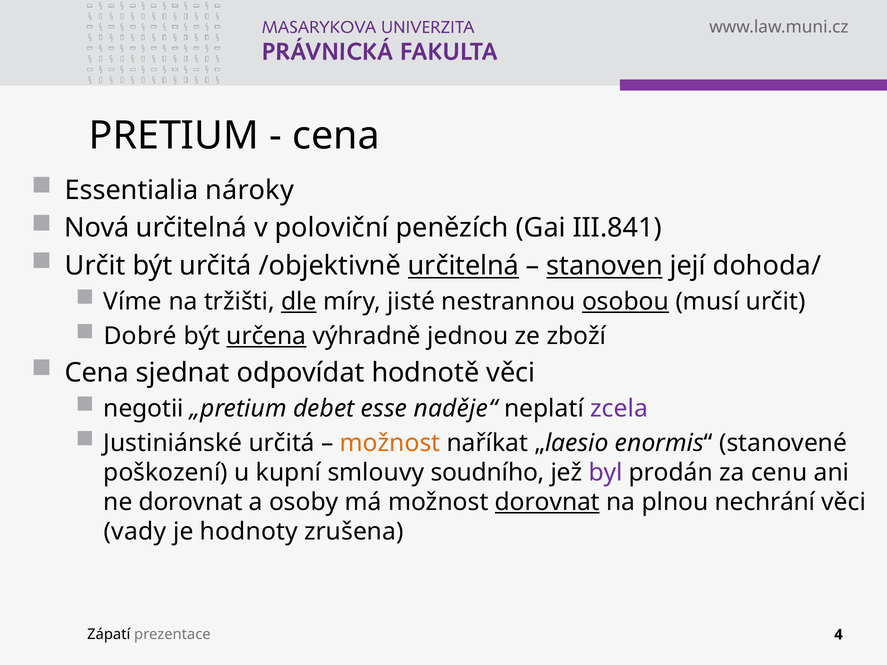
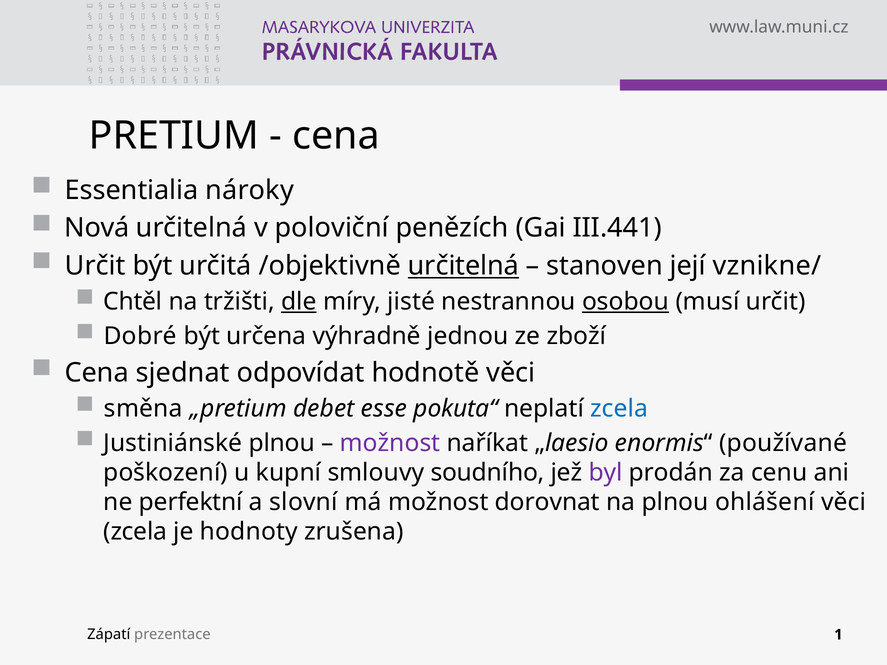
III.841: III.841 -> III.441 (617, 228)
stanoven underline: present -> none (605, 266)
dohoda/: dohoda/ -> vznikne/ (767, 266)
Víme: Víme -> Chtěl (133, 302)
určena underline: present -> none (266, 336)
negotii: negotii -> směna (143, 409)
naděje“: naděje“ -> pokuta“ (456, 409)
zcela colour: purple -> blue (619, 409)
Justiniánské určitá: určitá -> plnou (282, 443)
možnost colour: orange -> purple (390, 443)
stanovené: stanovené -> používané (783, 443)
ne dorovnat: dorovnat -> perfektní (191, 502)
osoby: osoby -> slovní (304, 502)
dorovnat underline: present -> none (547, 502)
nechrání: nechrání -> ohlášení (765, 502)
vady: vady -> zcela (135, 532)
4: 4 -> 1 (838, 635)
